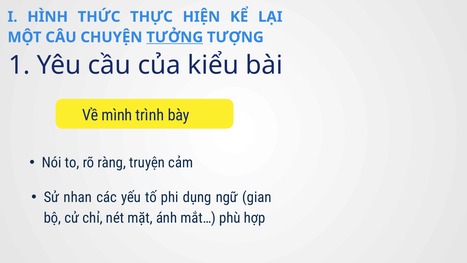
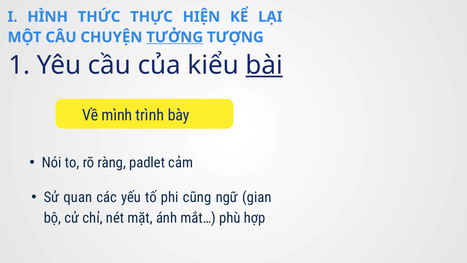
bài underline: none -> present (264, 65)
truyện: truyện -> padlet (147, 163)
nhan: nhan -> quan (78, 197)
dụng: dụng -> cũng (197, 197)
